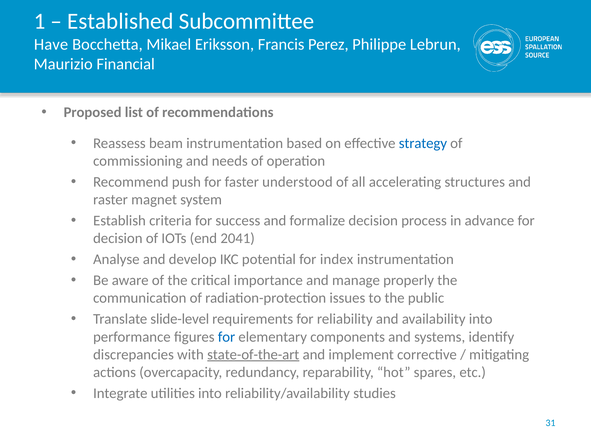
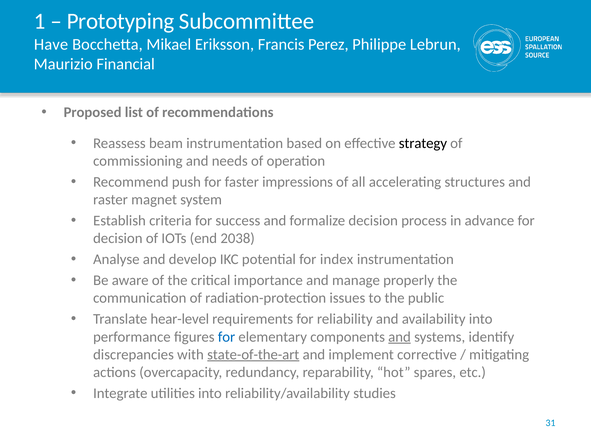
Established: Established -> Prototyping (121, 21)
strategy colour: blue -> black (423, 143)
understood: understood -> impressions (298, 182)
2041: 2041 -> 2038 (238, 239)
slide-level: slide-level -> hear-level (180, 319)
and underline: none -> present (400, 337)
